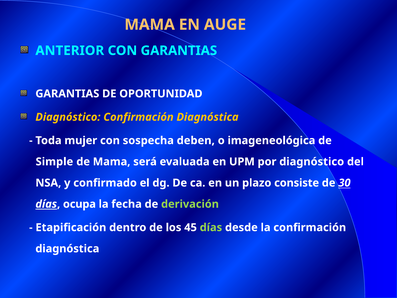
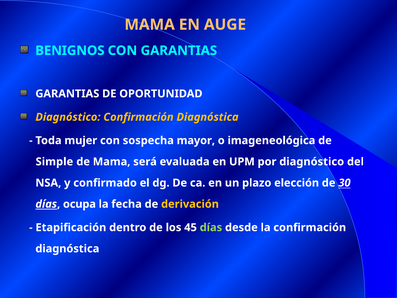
ANTERIOR: ANTERIOR -> BENIGNOS (70, 51)
deben: deben -> mayor (196, 140)
consiste: consiste -> elección (297, 183)
derivación colour: light green -> yellow (190, 204)
